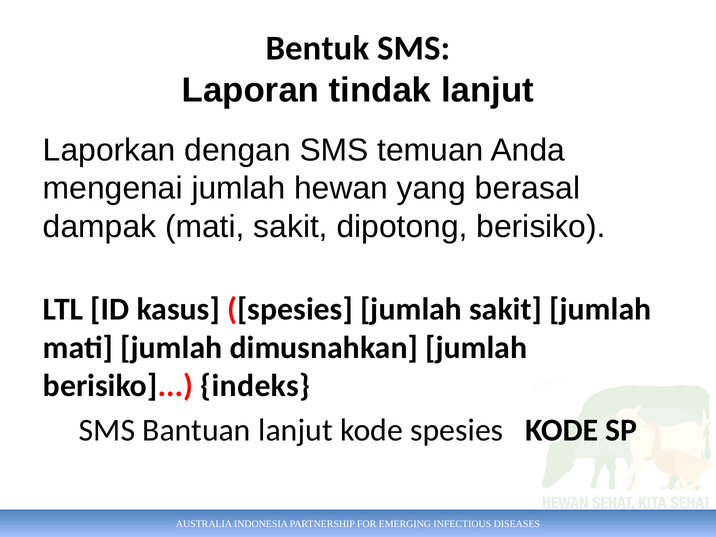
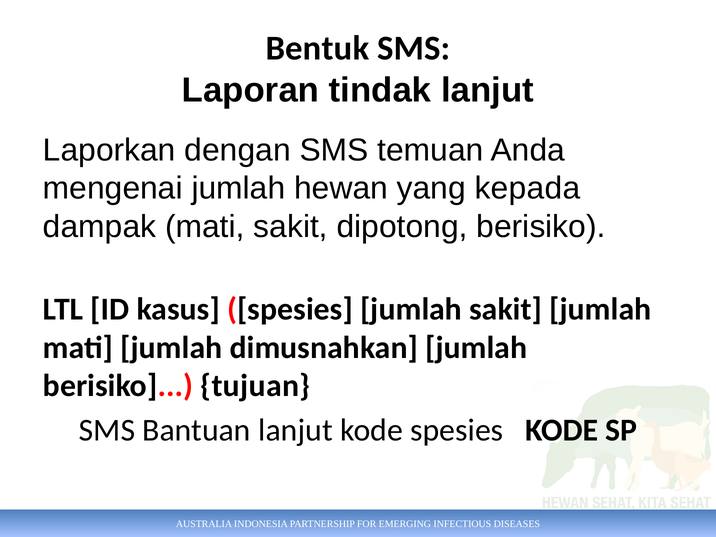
berasal: berasal -> kepada (528, 188)
indeks: indeks -> tujuan (255, 386)
